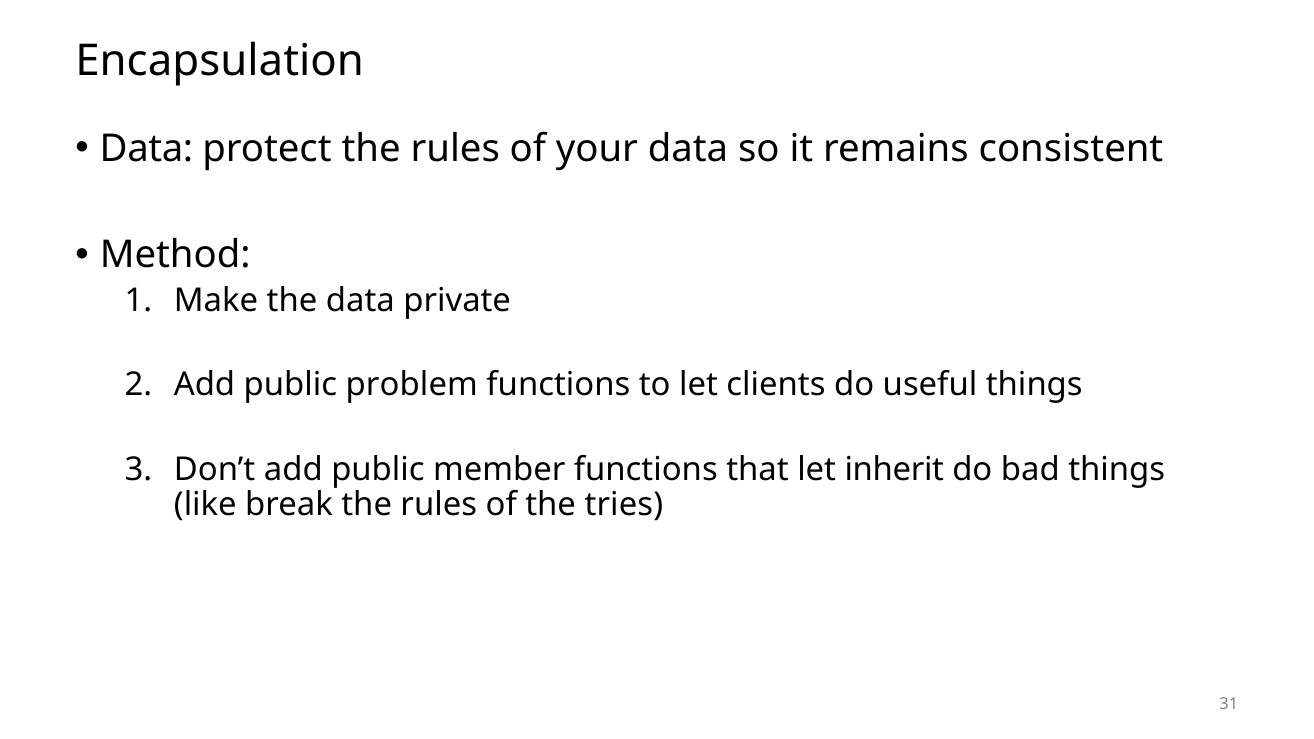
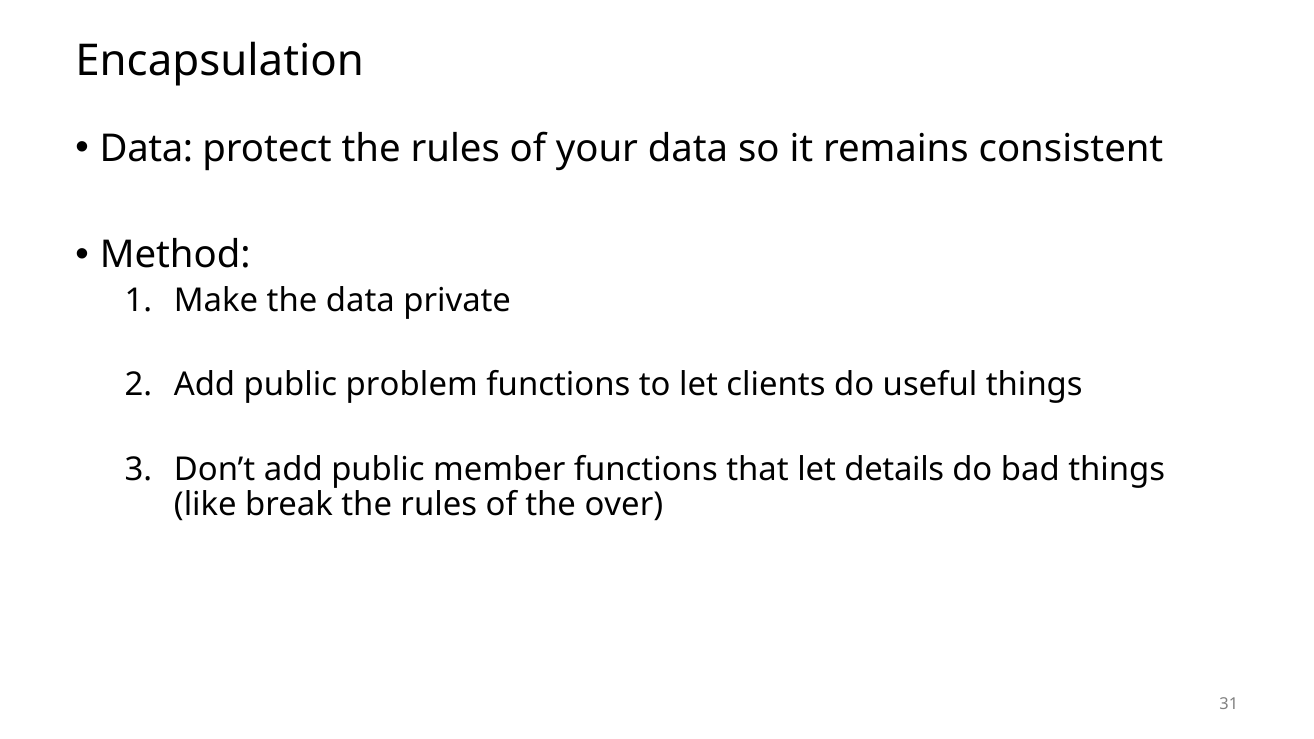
inherit: inherit -> details (894, 470)
tries: tries -> over (624, 505)
